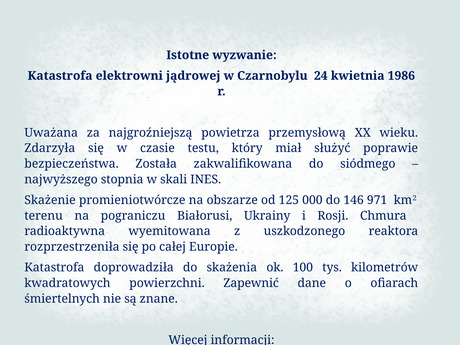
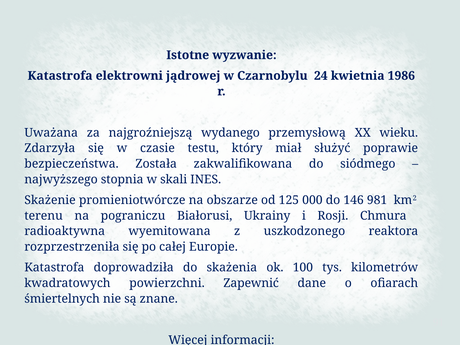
powietrza: powietrza -> wydanego (231, 133)
971: 971 -> 981 (377, 200)
